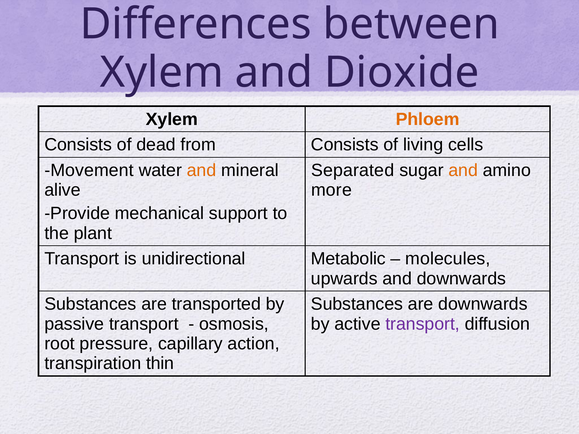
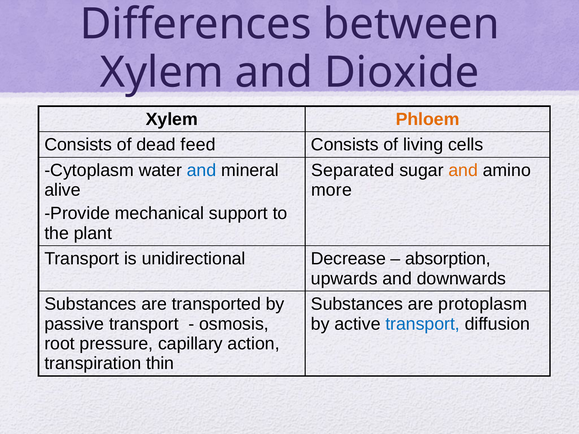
from: from -> feed (198, 145)
Movement: Movement -> Cytoplasm (89, 170)
and colour: orange -> blue (201, 170)
Metabolic: Metabolic -> Decrease (348, 259)
molecules: molecules -> absorption (448, 259)
are downwards: downwards -> protoplasm (483, 304)
transport colour: purple -> blue (423, 324)
